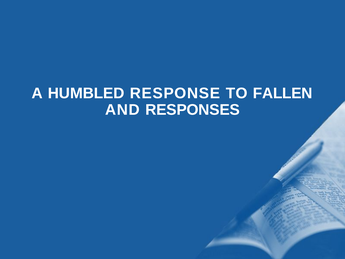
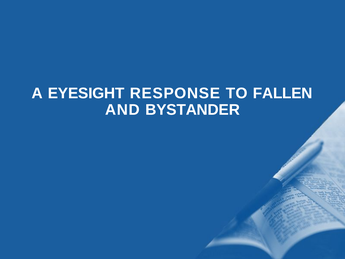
HUMBLED: HUMBLED -> EYESIGHT (86, 93)
RESPONSES: RESPONSES -> BYSTANDER (193, 110)
